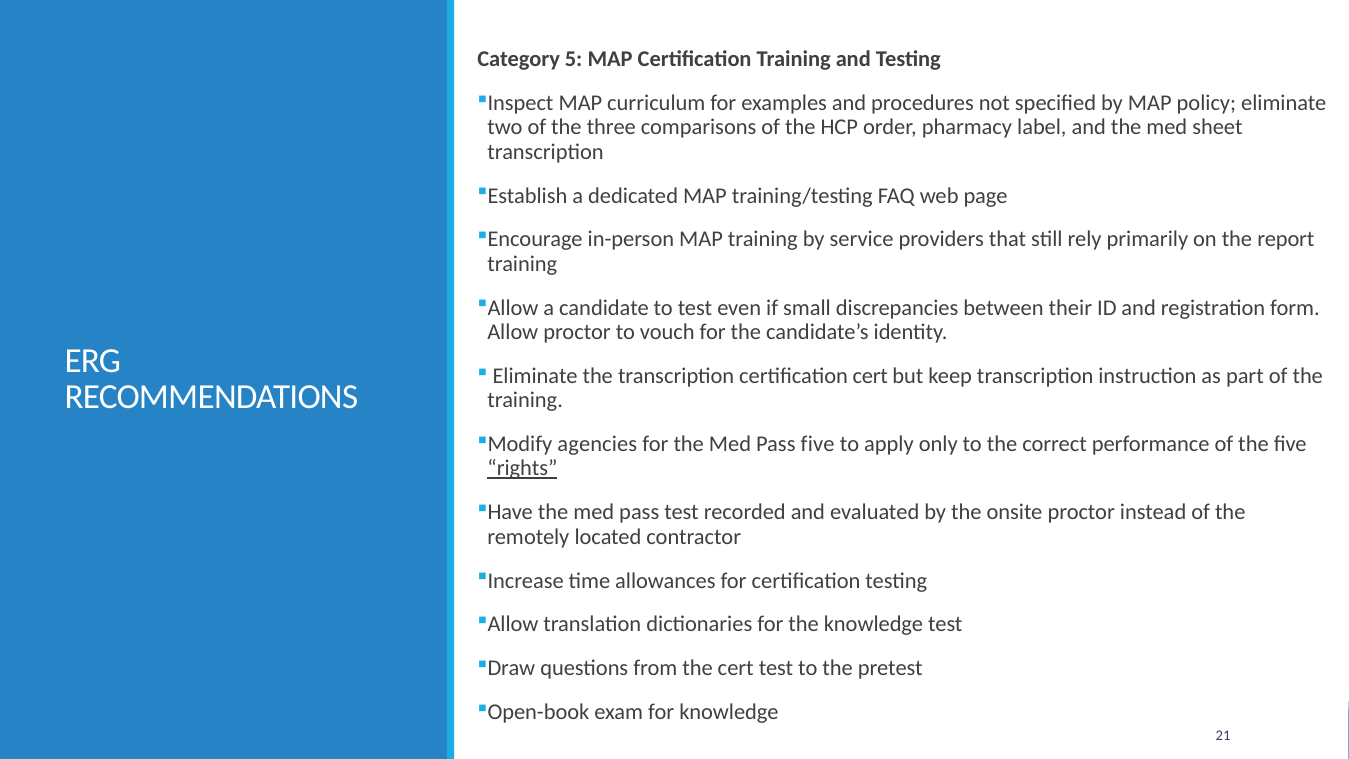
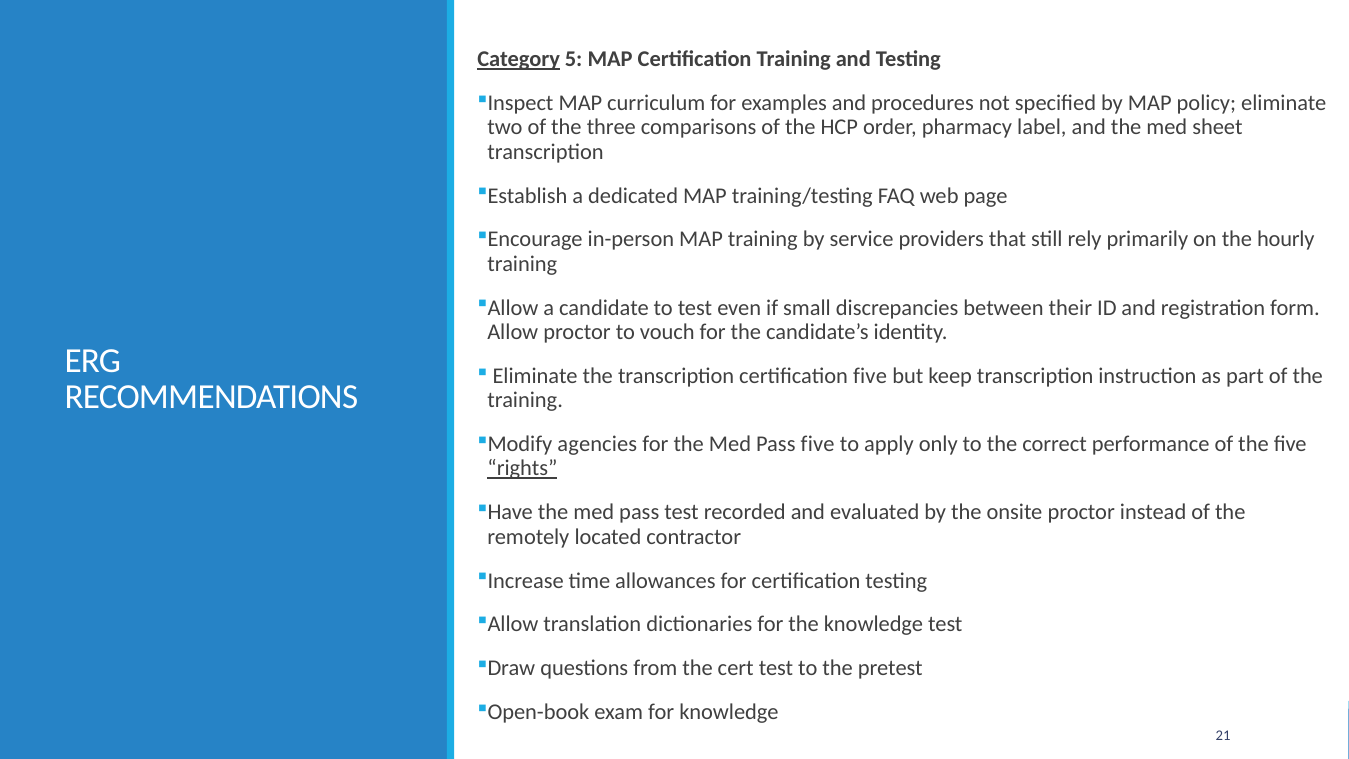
Category underline: none -> present (519, 59)
report: report -> hourly (1286, 240)
certification cert: cert -> five (870, 376)
